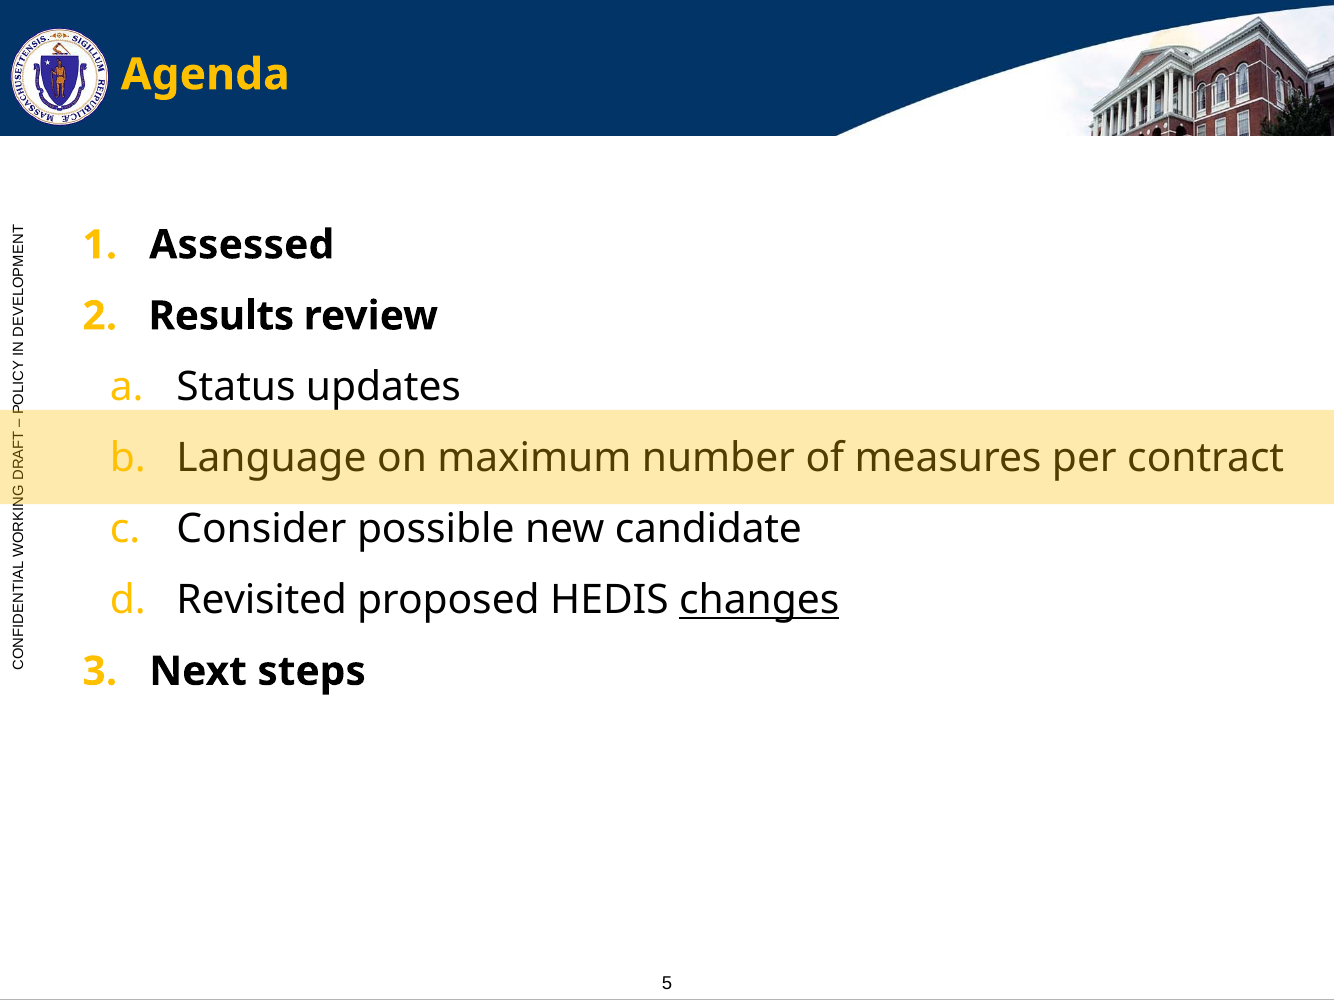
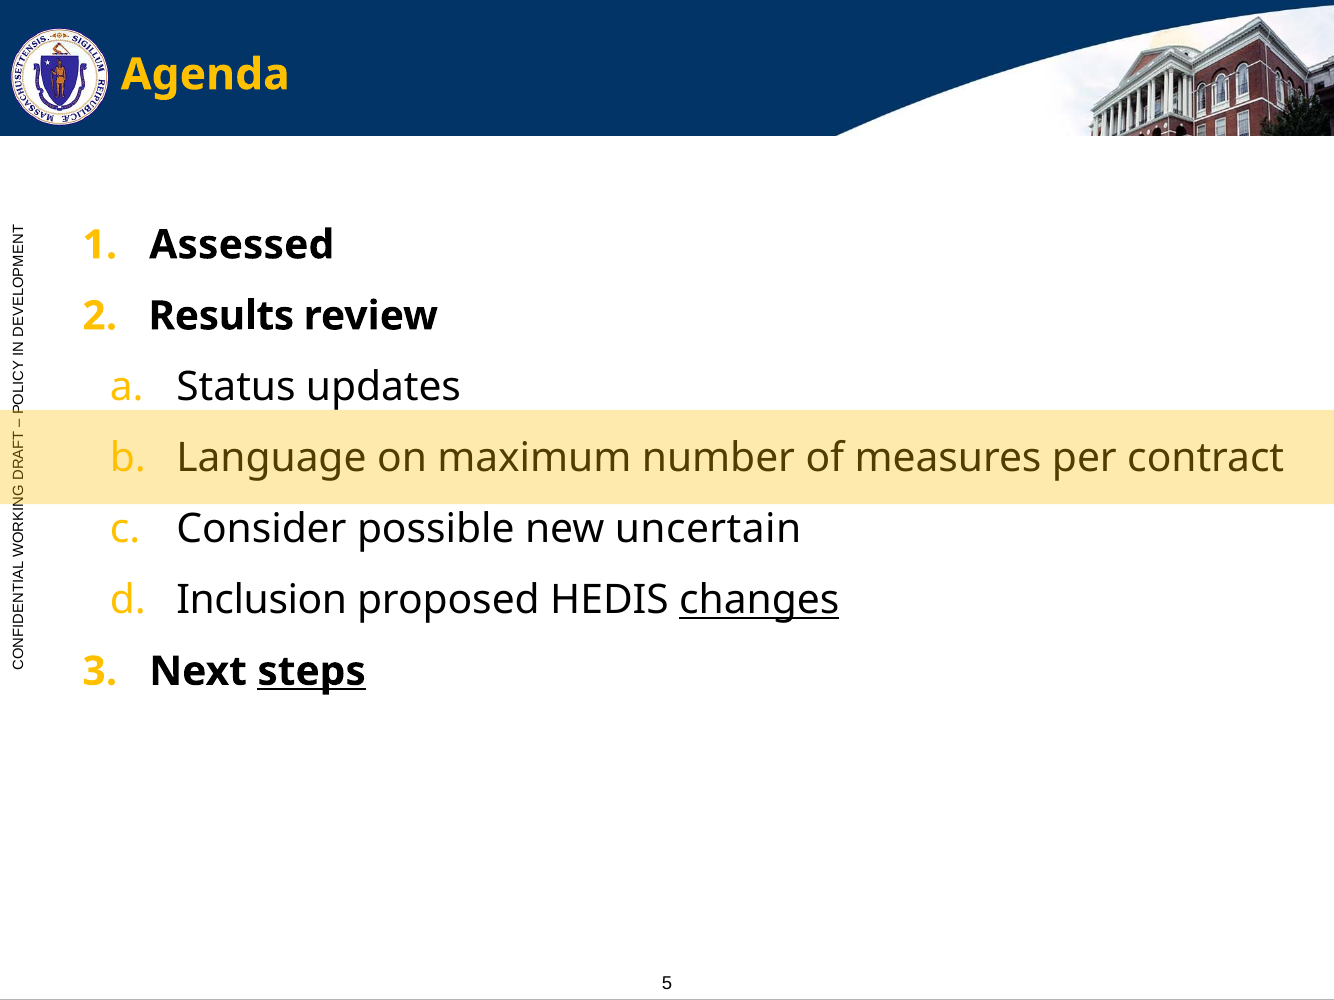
candidate: candidate -> uncertain (708, 529)
Revisited: Revisited -> Inclusion (262, 601)
steps underline: none -> present (312, 672)
